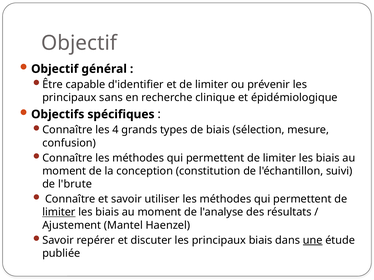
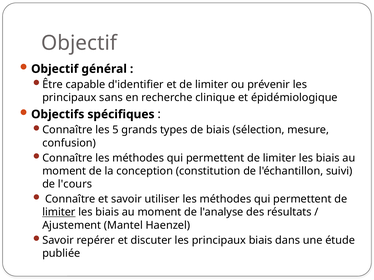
4: 4 -> 5 (116, 130)
l'brute: l'brute -> l'cours (75, 184)
une underline: present -> none (313, 241)
